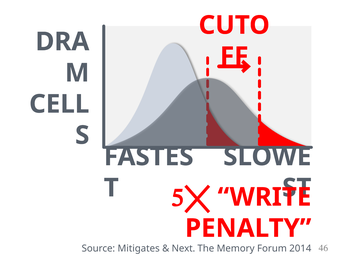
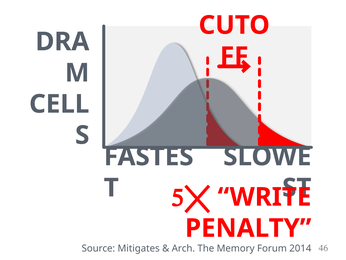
Next: Next -> Arch (183, 248)
